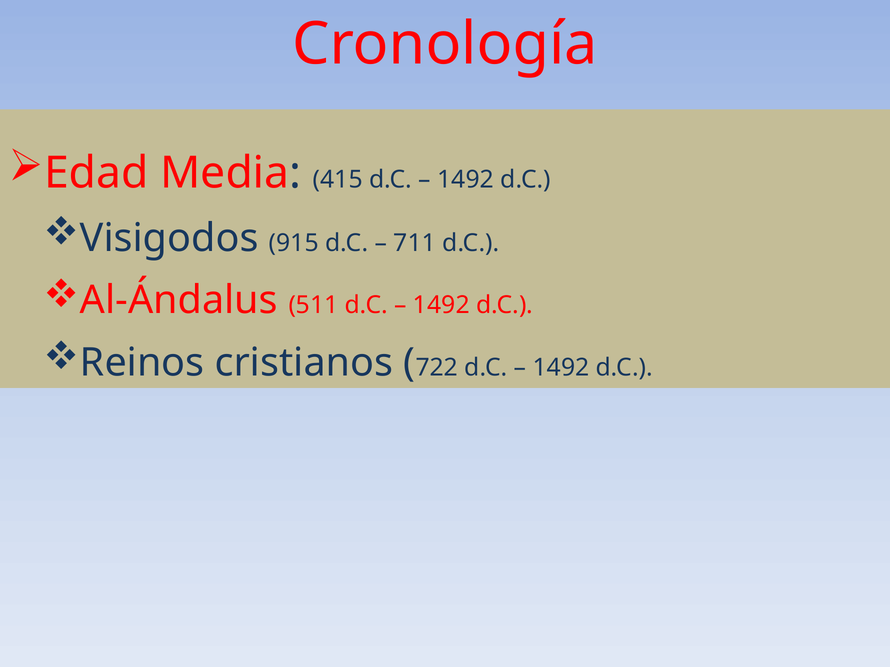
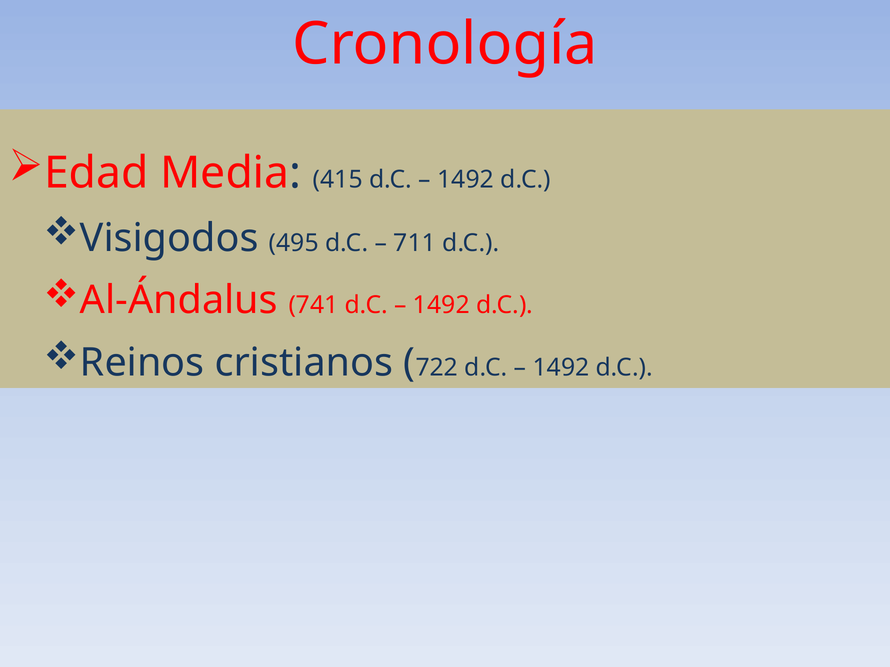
915: 915 -> 495 (294, 243)
511: 511 -> 741 (313, 305)
